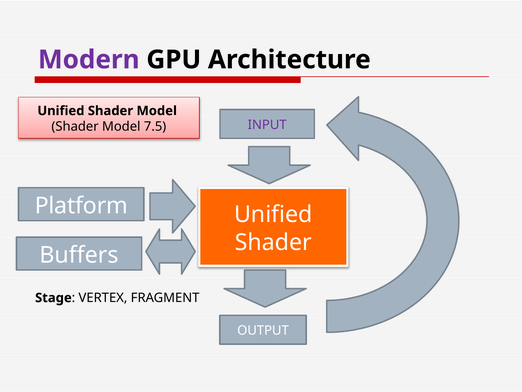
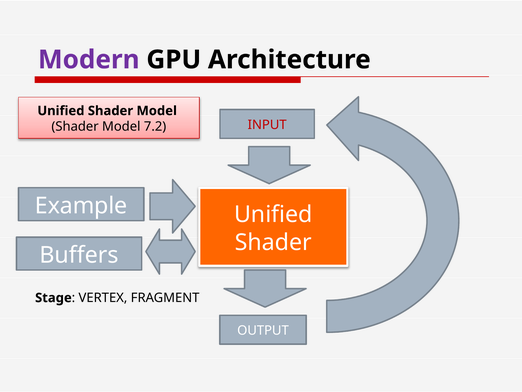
INPUT colour: purple -> red (267, 125)
7.5: 7.5 -> 7.2 (155, 126)
Platform: Platform -> Example (81, 206)
